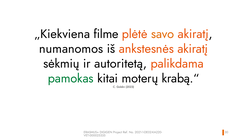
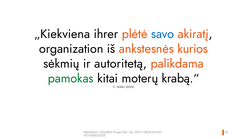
filme: filme -> ihrer (106, 34)
savo colour: orange -> blue (163, 34)
numanomos: numanomos -> organization (71, 49)
ankstesnės akiratį: akiratį -> kurios (193, 49)
